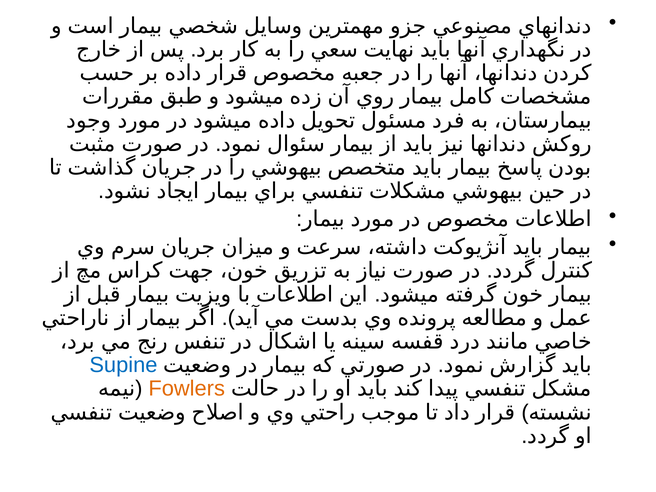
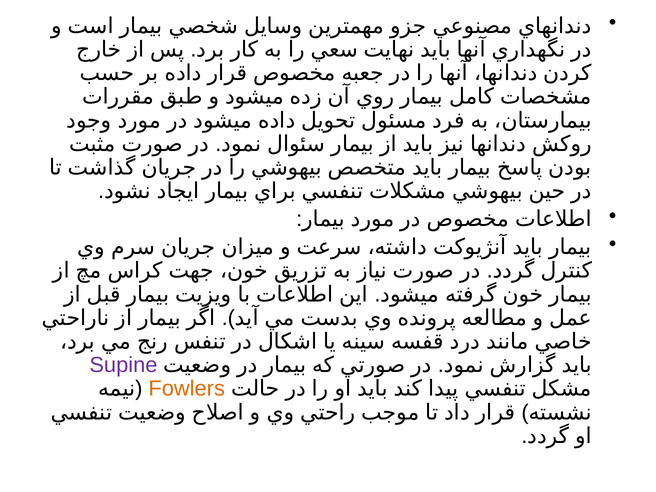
Supine colour: blue -> purple (123, 365)
